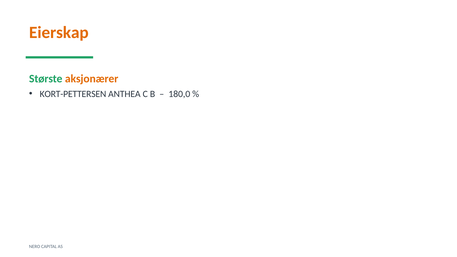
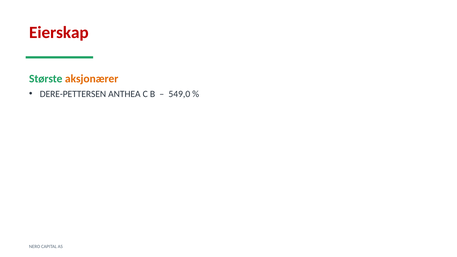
Eierskap colour: orange -> red (59, 33)
KORT-PETTERSEN: KORT-PETTERSEN -> DERE-PETTERSEN (73, 94)
180,0: 180,0 -> 549,0 (179, 94)
